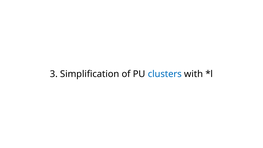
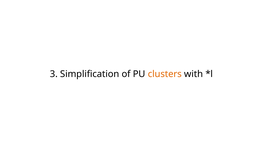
clusters colour: blue -> orange (165, 74)
